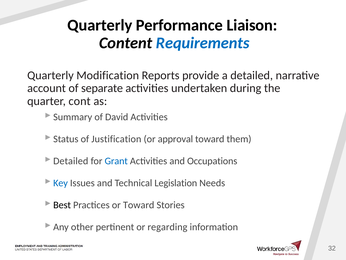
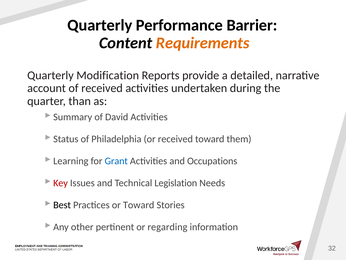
Liaison: Liaison -> Barrier (252, 25)
Requirements colour: blue -> orange (203, 43)
of separate: separate -> received (102, 88)
cont: cont -> than (80, 101)
Justification: Justification -> Philadelphia (116, 139)
or approval: approval -> received (175, 139)
Detailed: Detailed -> Learning (71, 161)
Key colour: blue -> red (61, 183)
